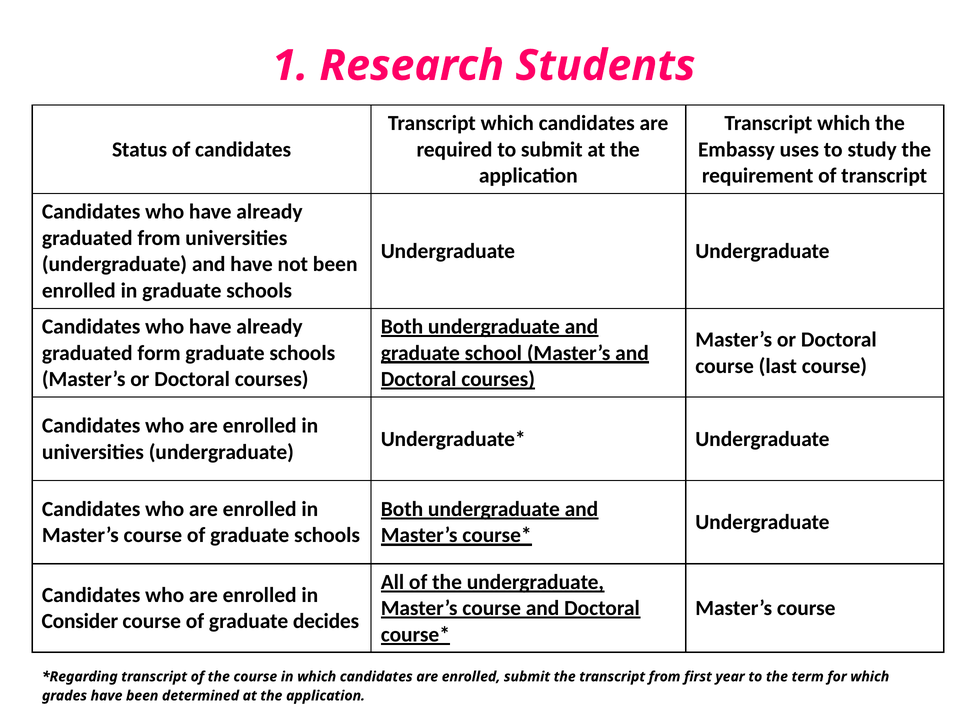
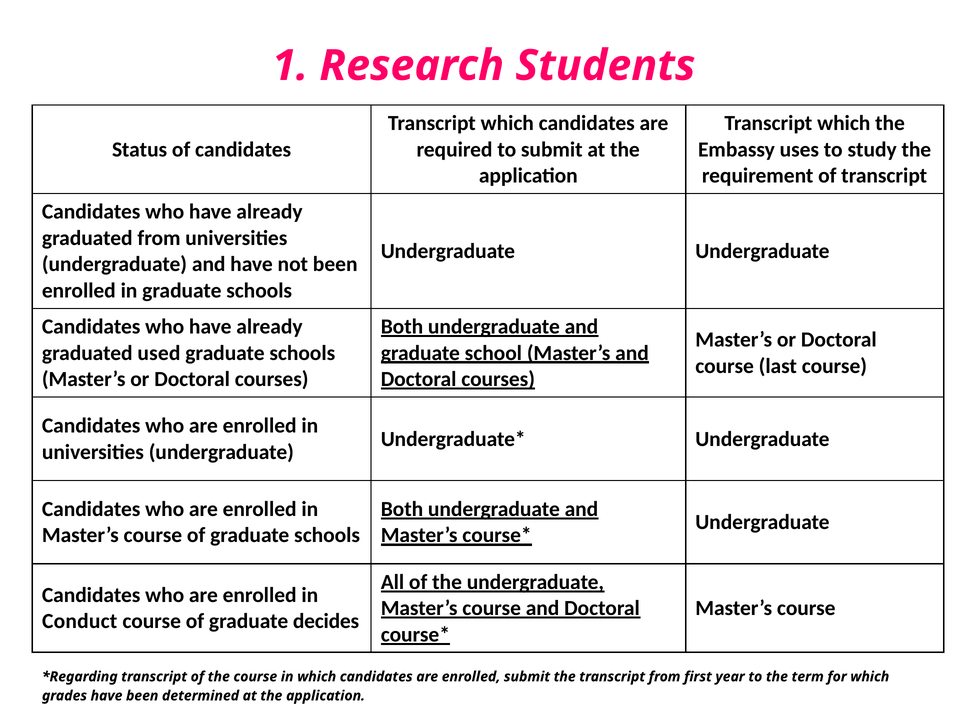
form: form -> used (159, 353)
Consider: Consider -> Conduct (80, 621)
